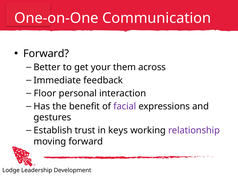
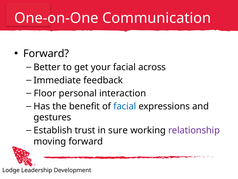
your them: them -> facial (124, 67)
facial colour: purple -> blue (125, 106)
keys: keys -> sure (118, 130)
